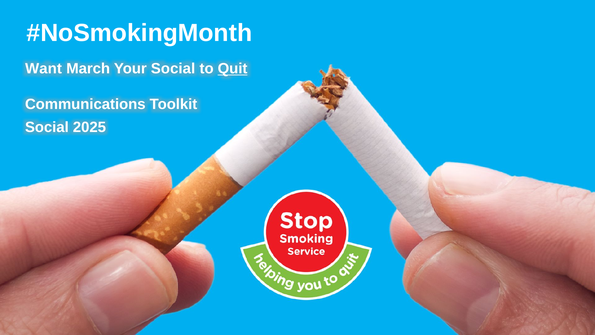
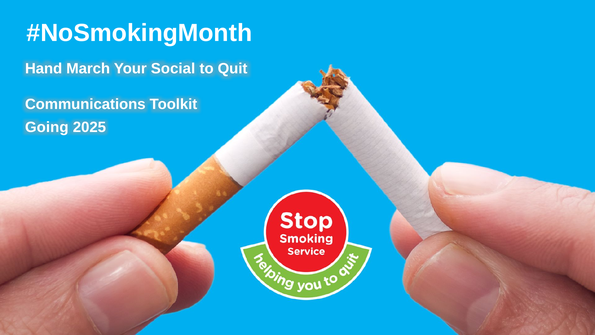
Want: Want -> Hand (44, 69)
Quit underline: present -> none (233, 69)
Social: Social -> Going (47, 127)
